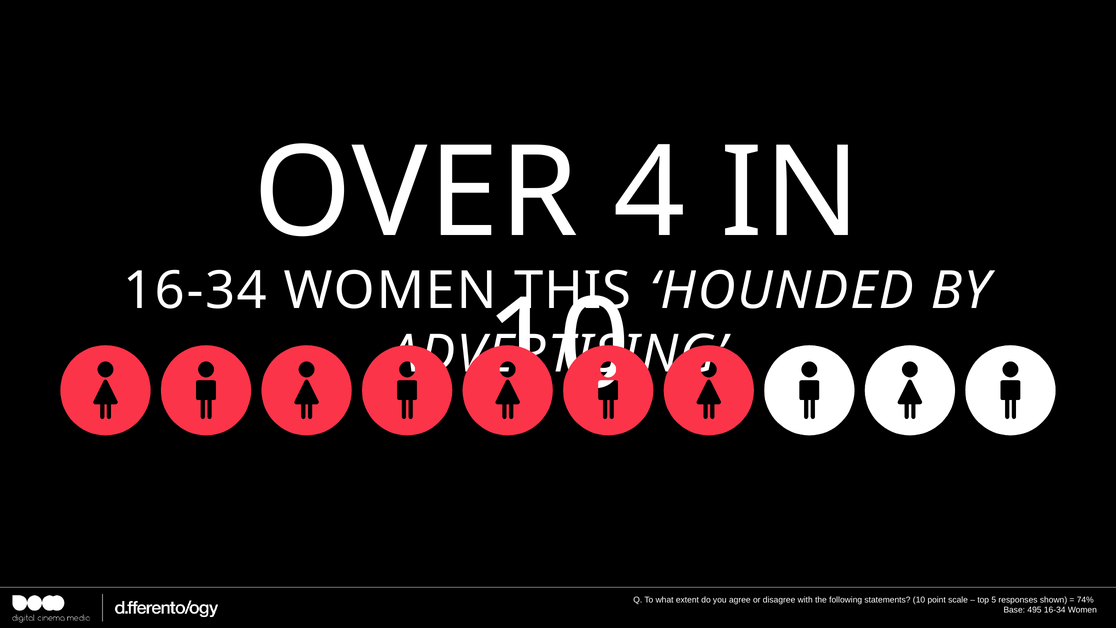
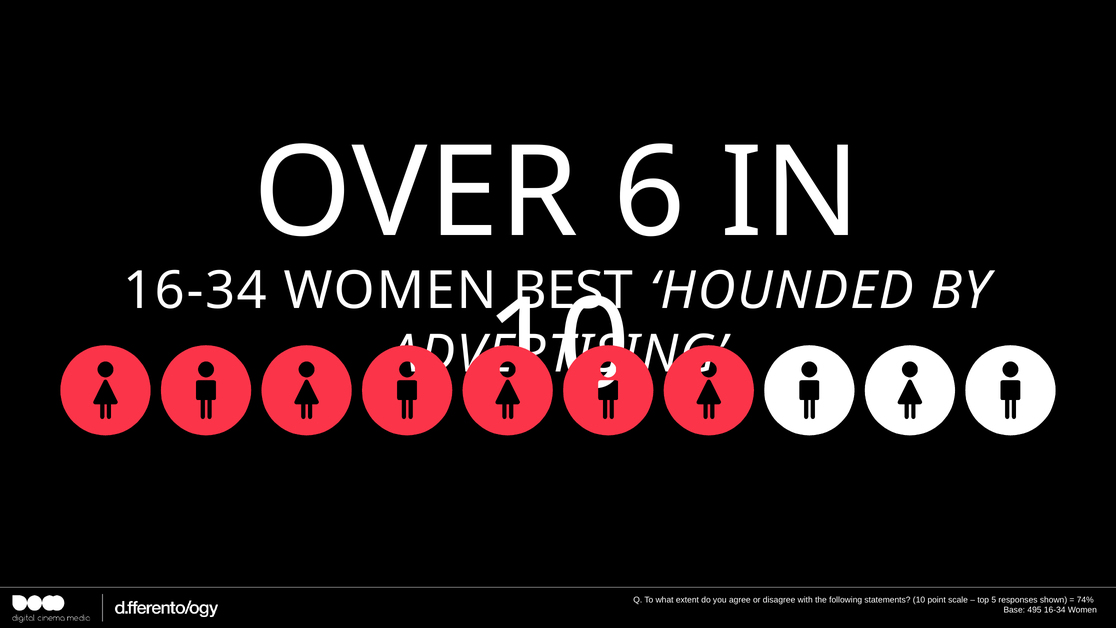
4: 4 -> 6 (650, 193)
THIS: THIS -> BEST (573, 291)
